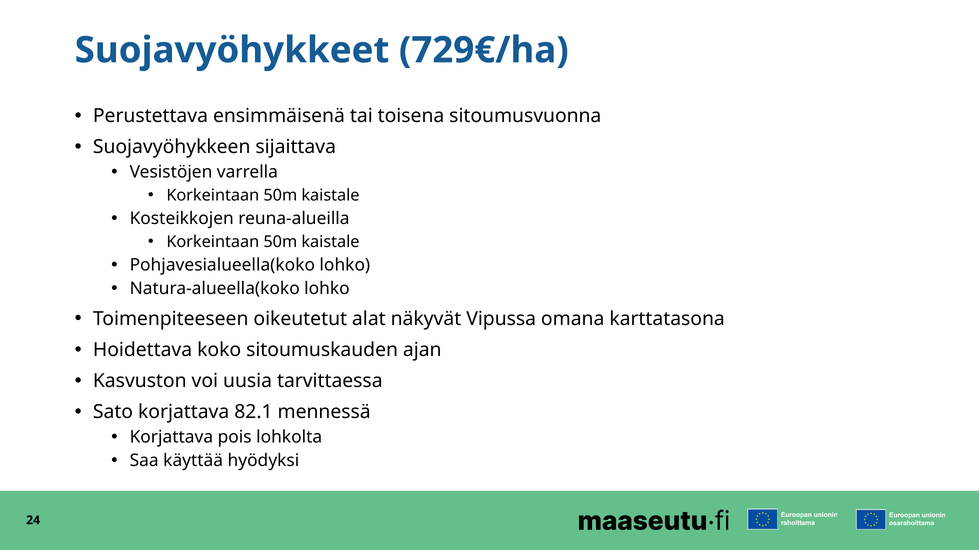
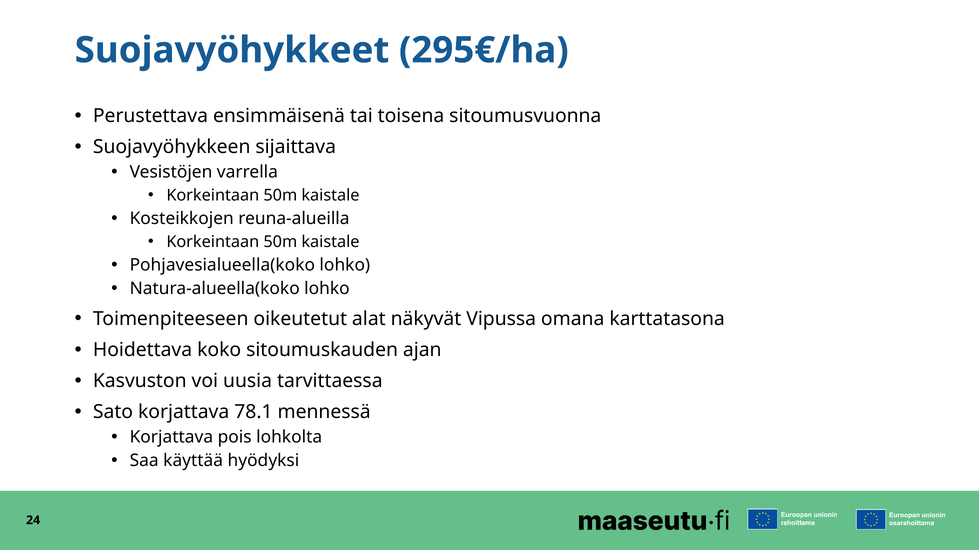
729€/ha: 729€/ha -> 295€/ha (484, 50)
82.1: 82.1 -> 78.1 (253, 412)
